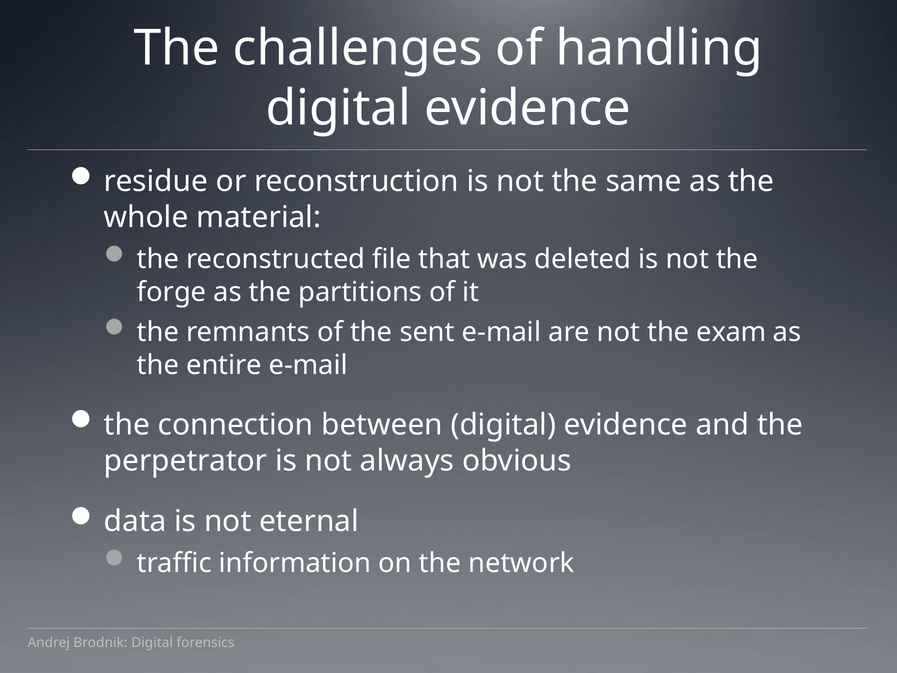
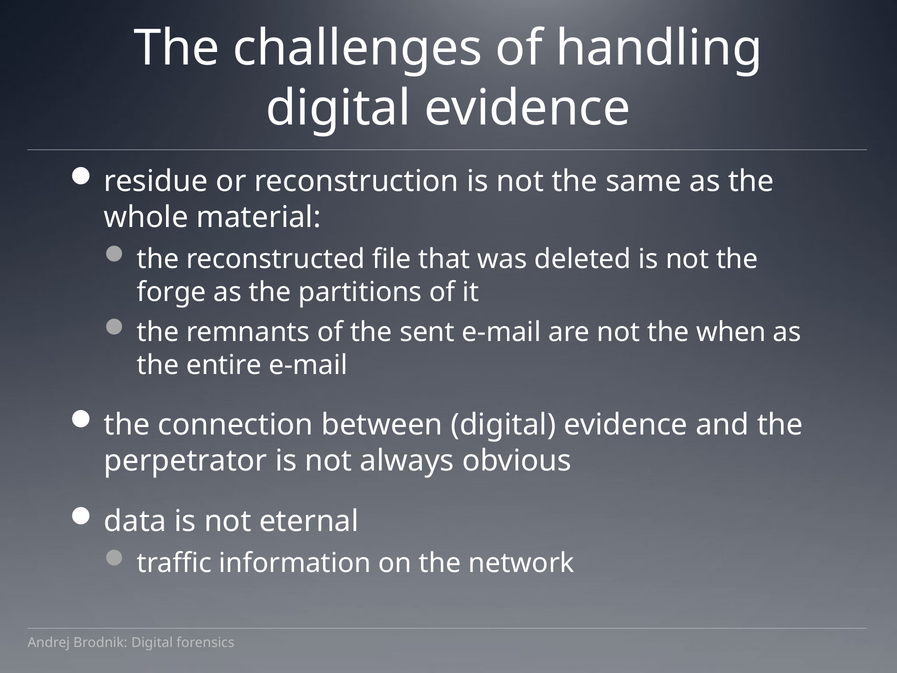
exam: exam -> when (731, 332)
